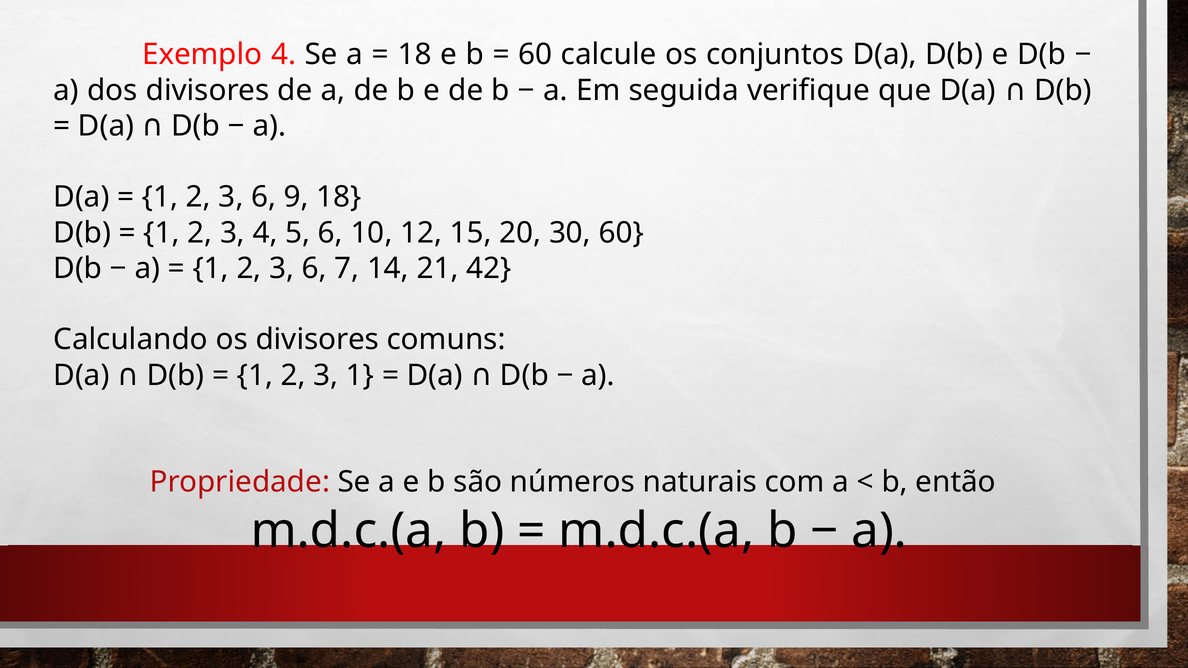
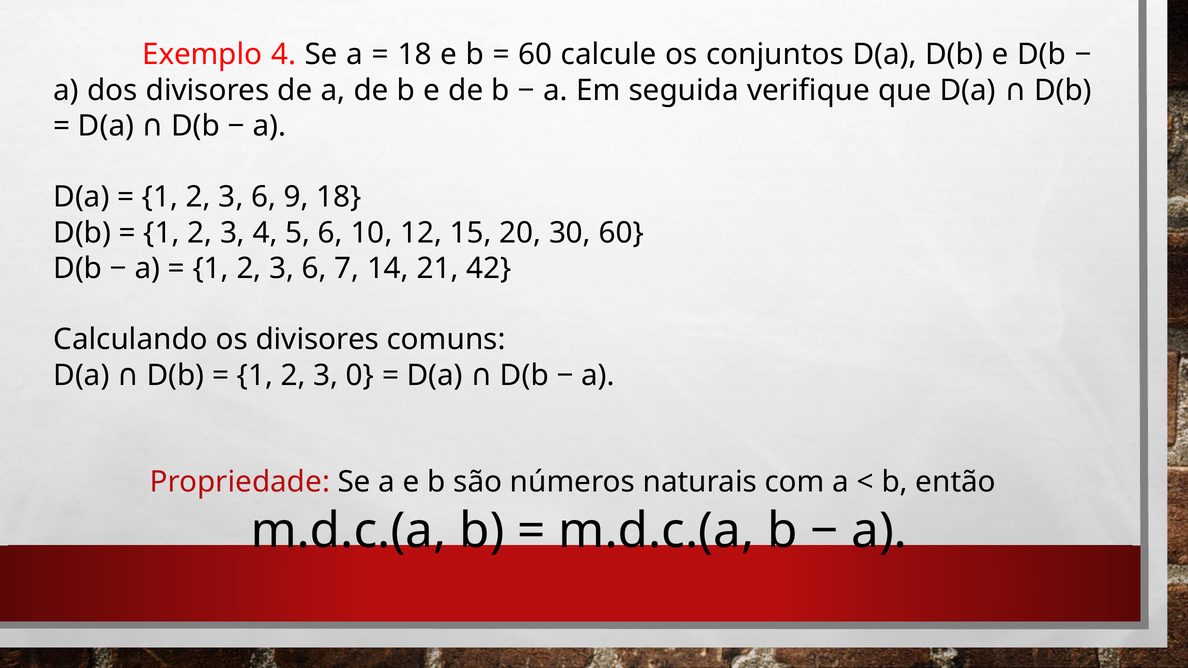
3 1: 1 -> 0 (360, 375)
